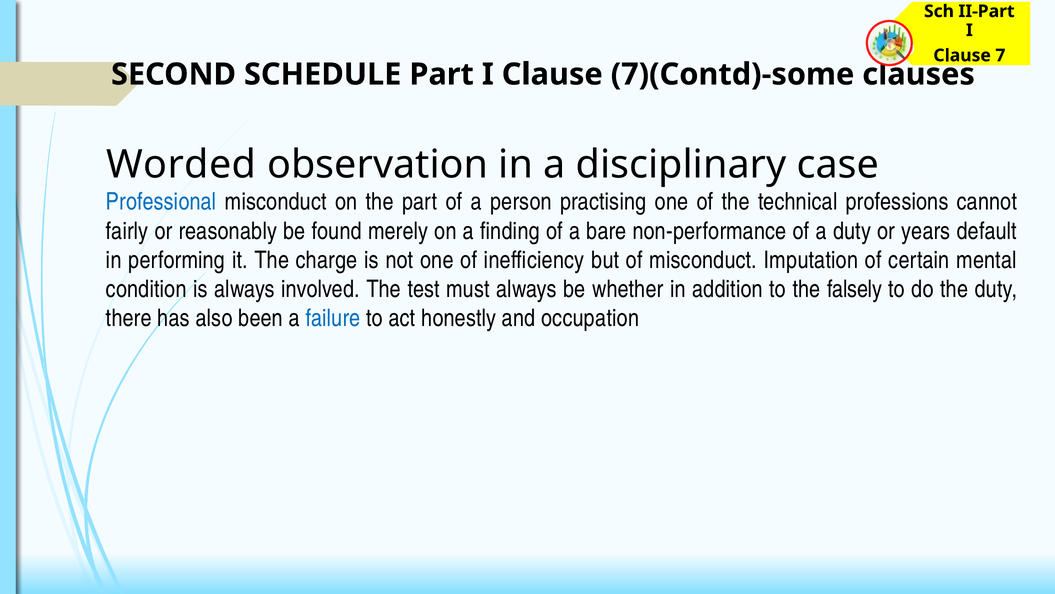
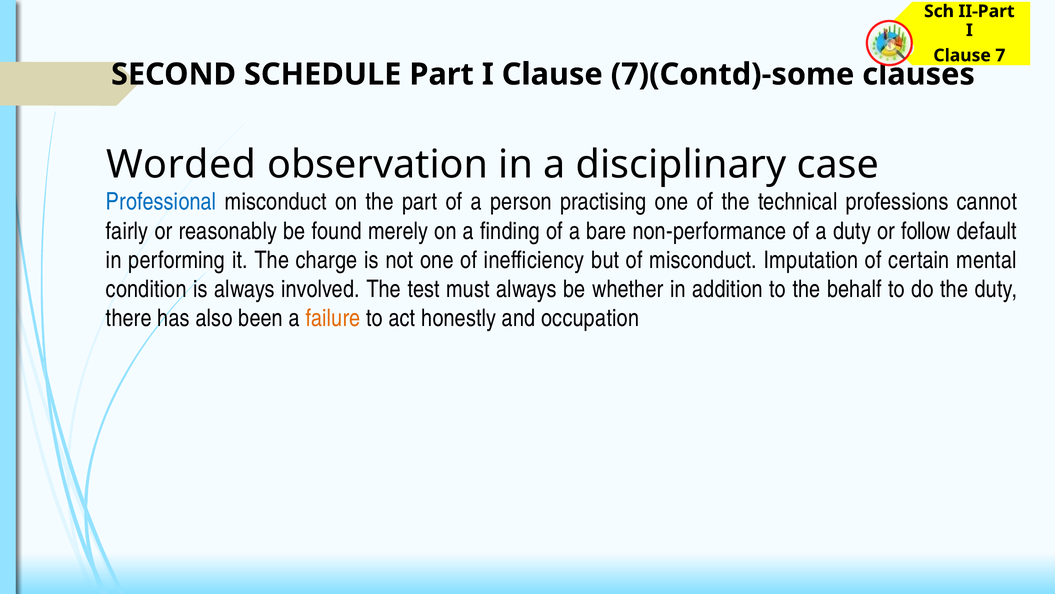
years: years -> follow (926, 231)
falsely: falsely -> behalf (854, 289)
failure colour: blue -> orange (333, 318)
